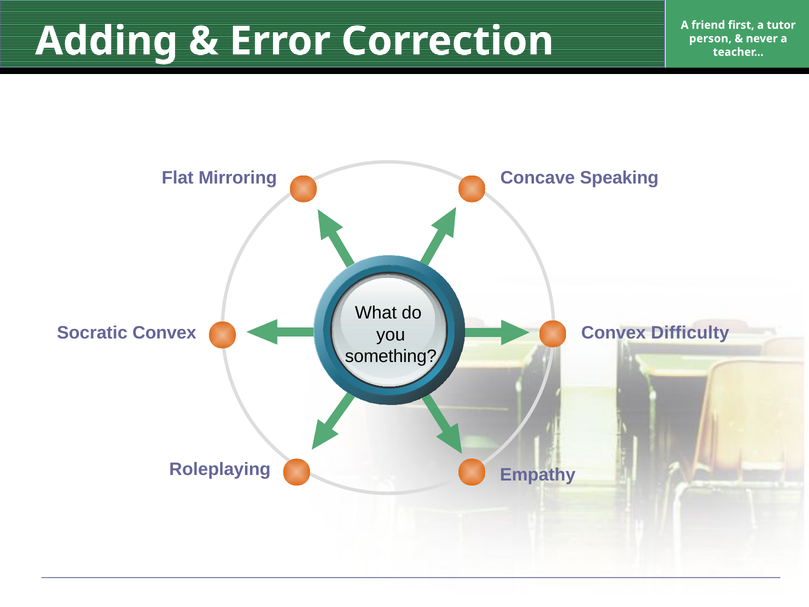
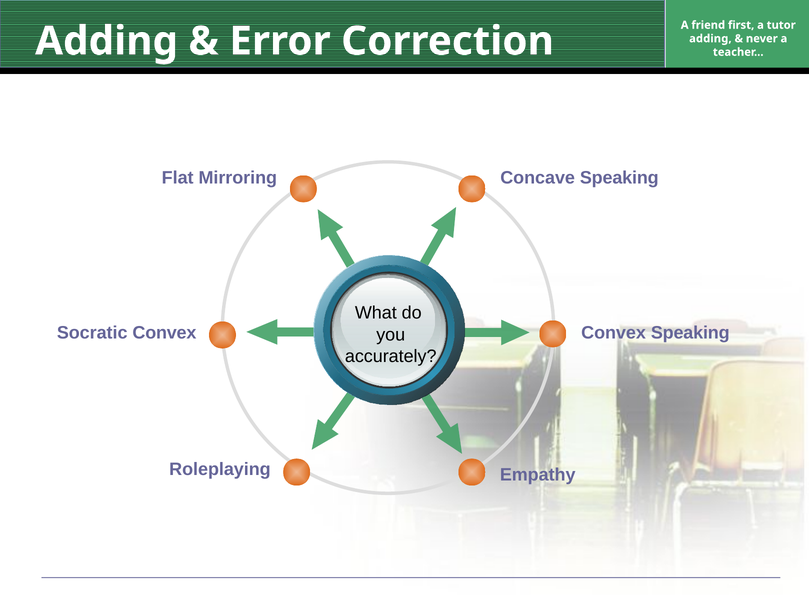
person: person -> adding (710, 39)
Convex Difficulty: Difficulty -> Speaking (690, 333)
something: something -> accurately (391, 356)
